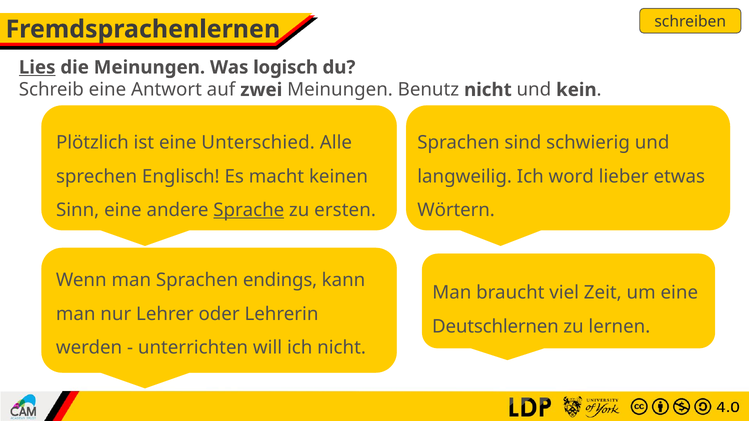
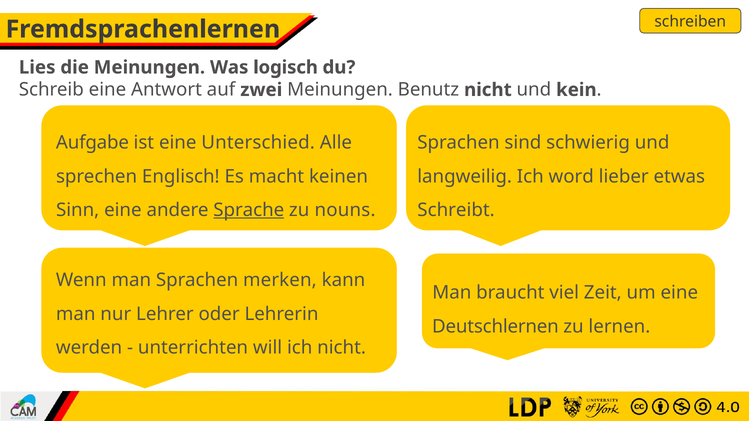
Lies underline: present -> none (37, 67)
Plötzlich: Plötzlich -> Aufgabe (92, 143)
ersten: ersten -> nouns (345, 210)
Wörtern: Wörtern -> Schreibt (456, 210)
endings: endings -> merken (280, 280)
